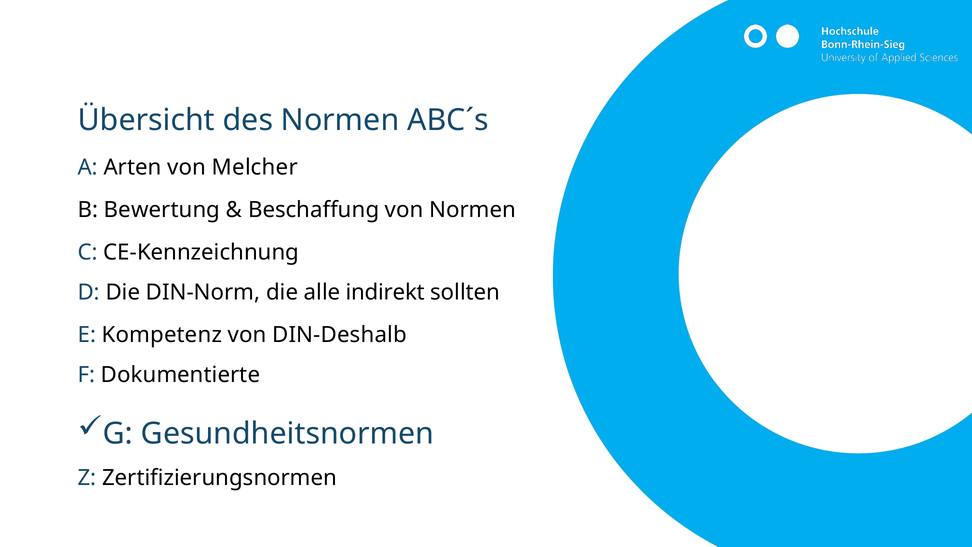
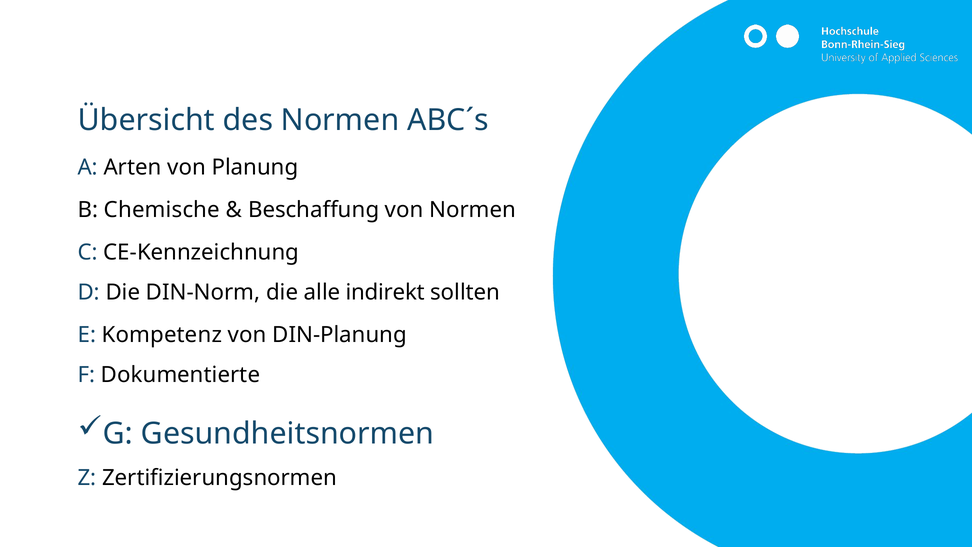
Melcher: Melcher -> Planung (255, 167)
Bewertung: Bewertung -> Chemische (162, 210)
DIN-Deshalb: DIN-Deshalb -> DIN-Planung (340, 335)
